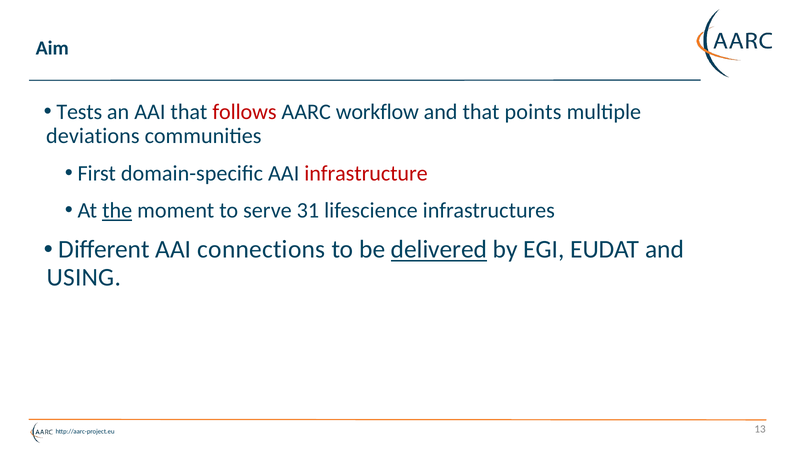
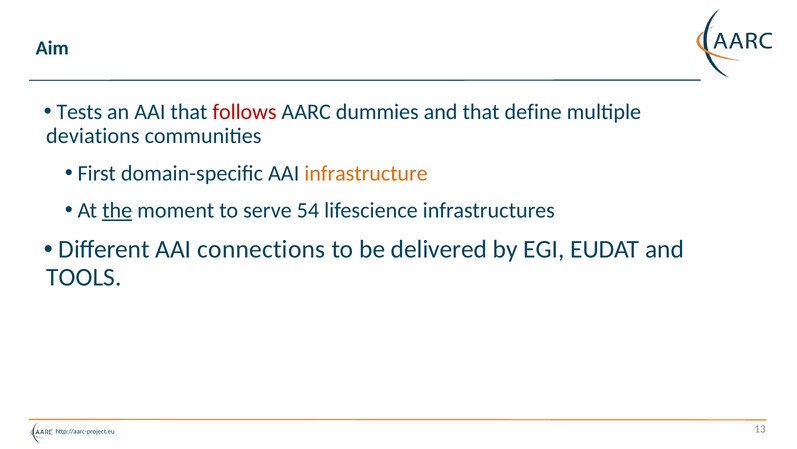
workflow: workflow -> dummies (377, 112)
points: points -> define (533, 112)
infrastructure colour: red -> orange (366, 173)
31: 31 -> 54 (308, 210)
delivered underline: present -> none (439, 249)
USING: USING -> TOOLS (84, 277)
